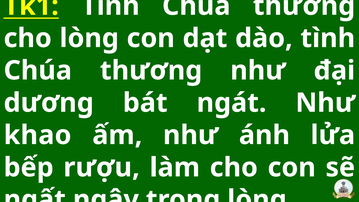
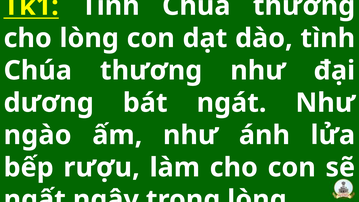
khao: khao -> ngào (38, 135)
